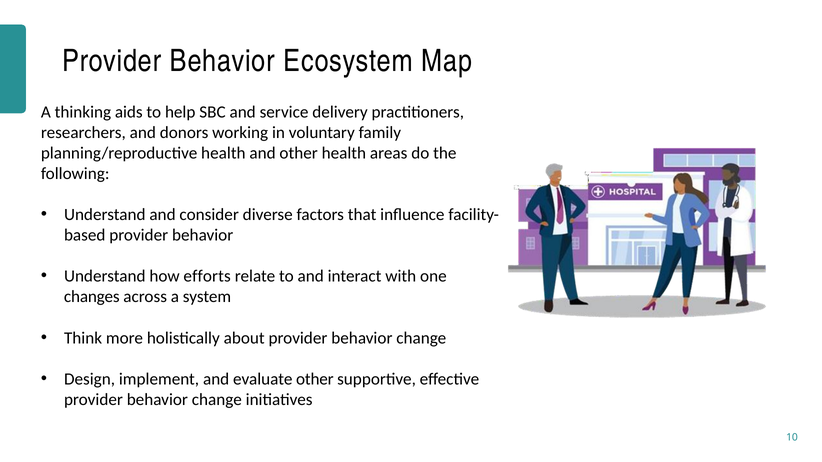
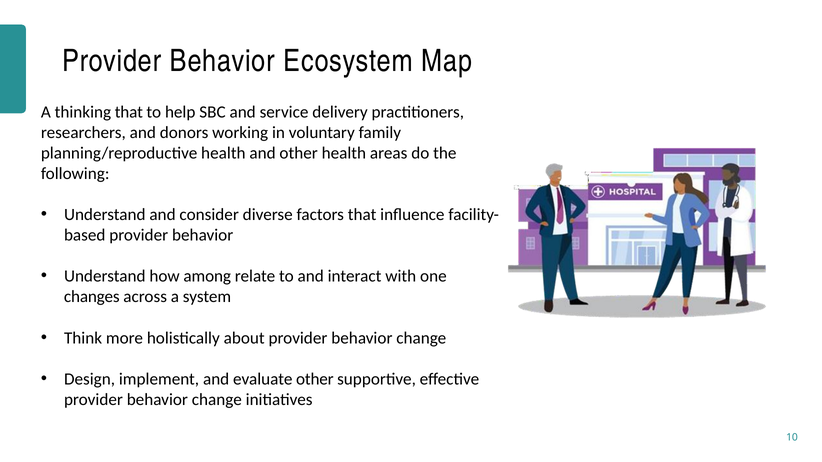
thinking aids: aids -> that (129, 112)
efforts: efforts -> among (207, 276)
